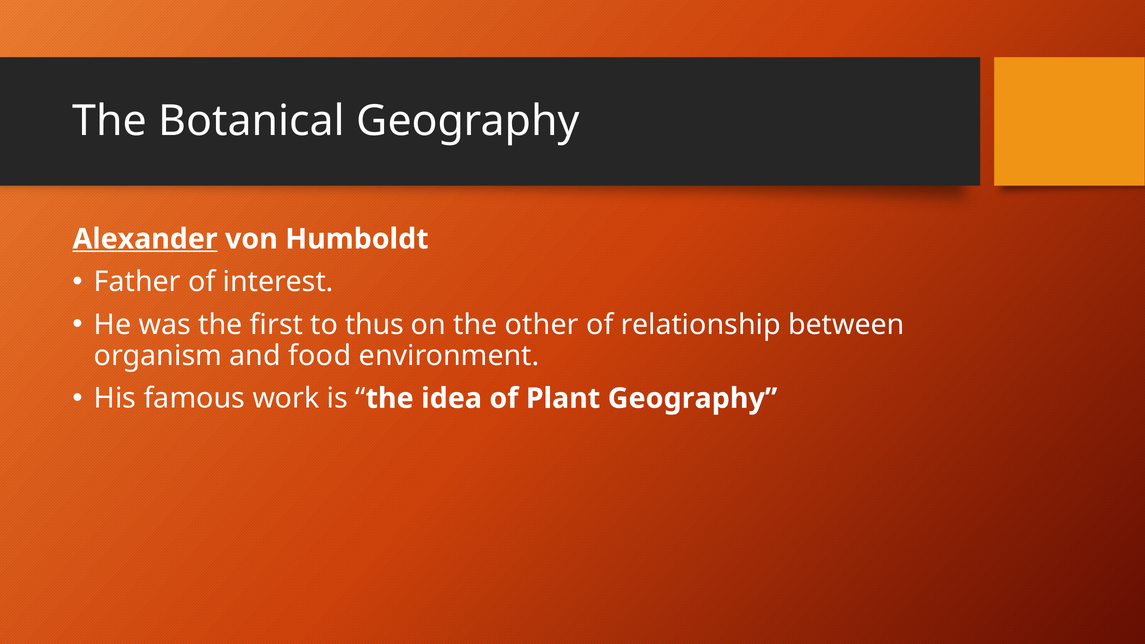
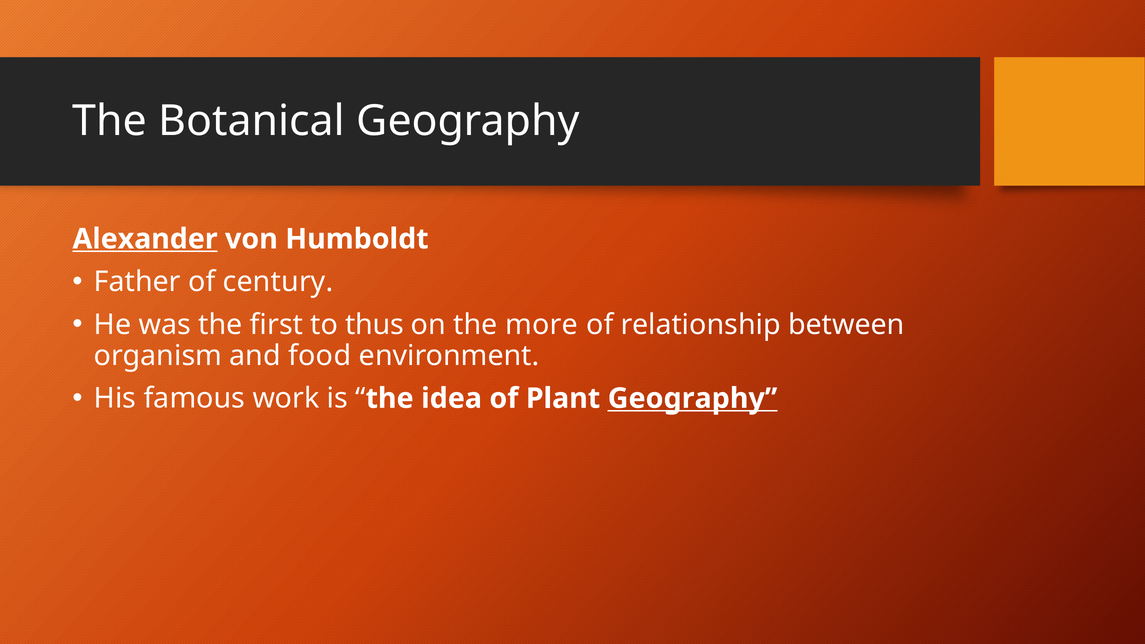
interest: interest -> century (278, 282)
other: other -> more (542, 325)
Geography underline: none -> present (693, 398)
